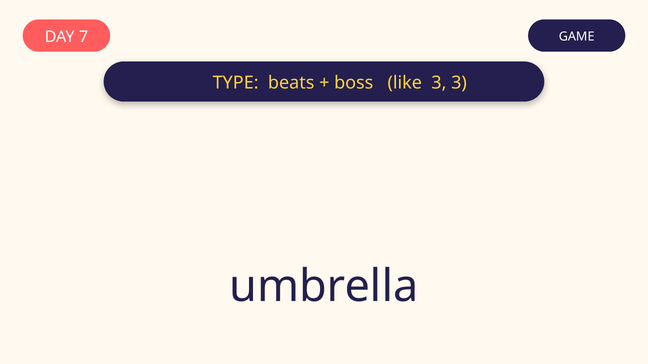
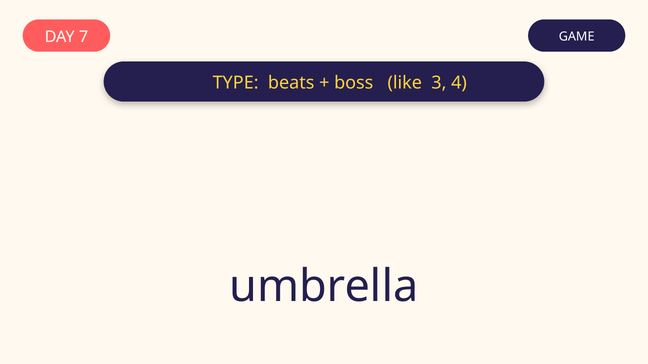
3 3: 3 -> 4 (459, 83)
